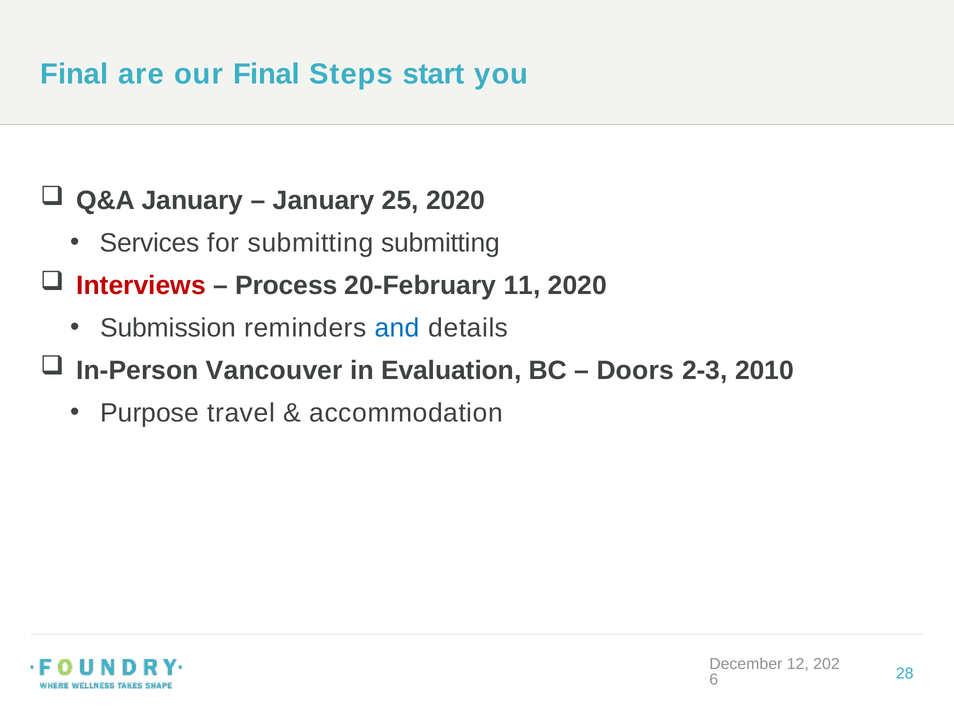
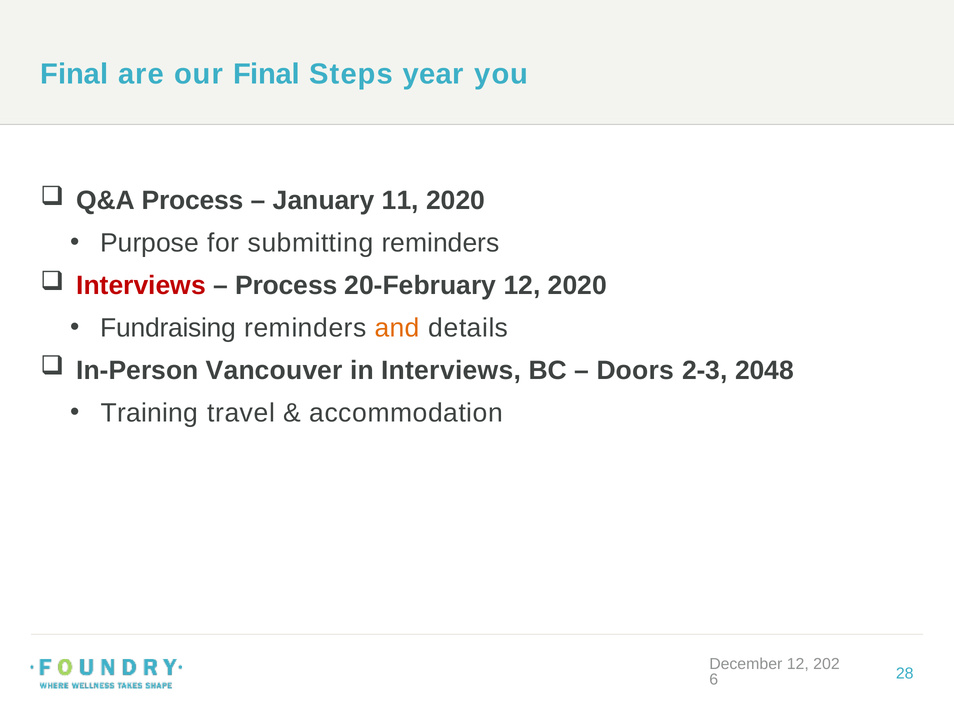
start: start -> year (433, 74)
Q&A January: January -> Process (193, 201)
25: 25 -> 11 (400, 201)
Services: Services -> Purpose (149, 243)
submitting submitting: submitting -> reminders (441, 243)
20-February 11: 11 -> 12 (522, 286)
Submission: Submission -> Fundraising (168, 328)
and colour: blue -> orange (397, 328)
in Evaluation: Evaluation -> Interviews (451, 371)
2010: 2010 -> 2048 (764, 371)
Purpose: Purpose -> Training (149, 413)
